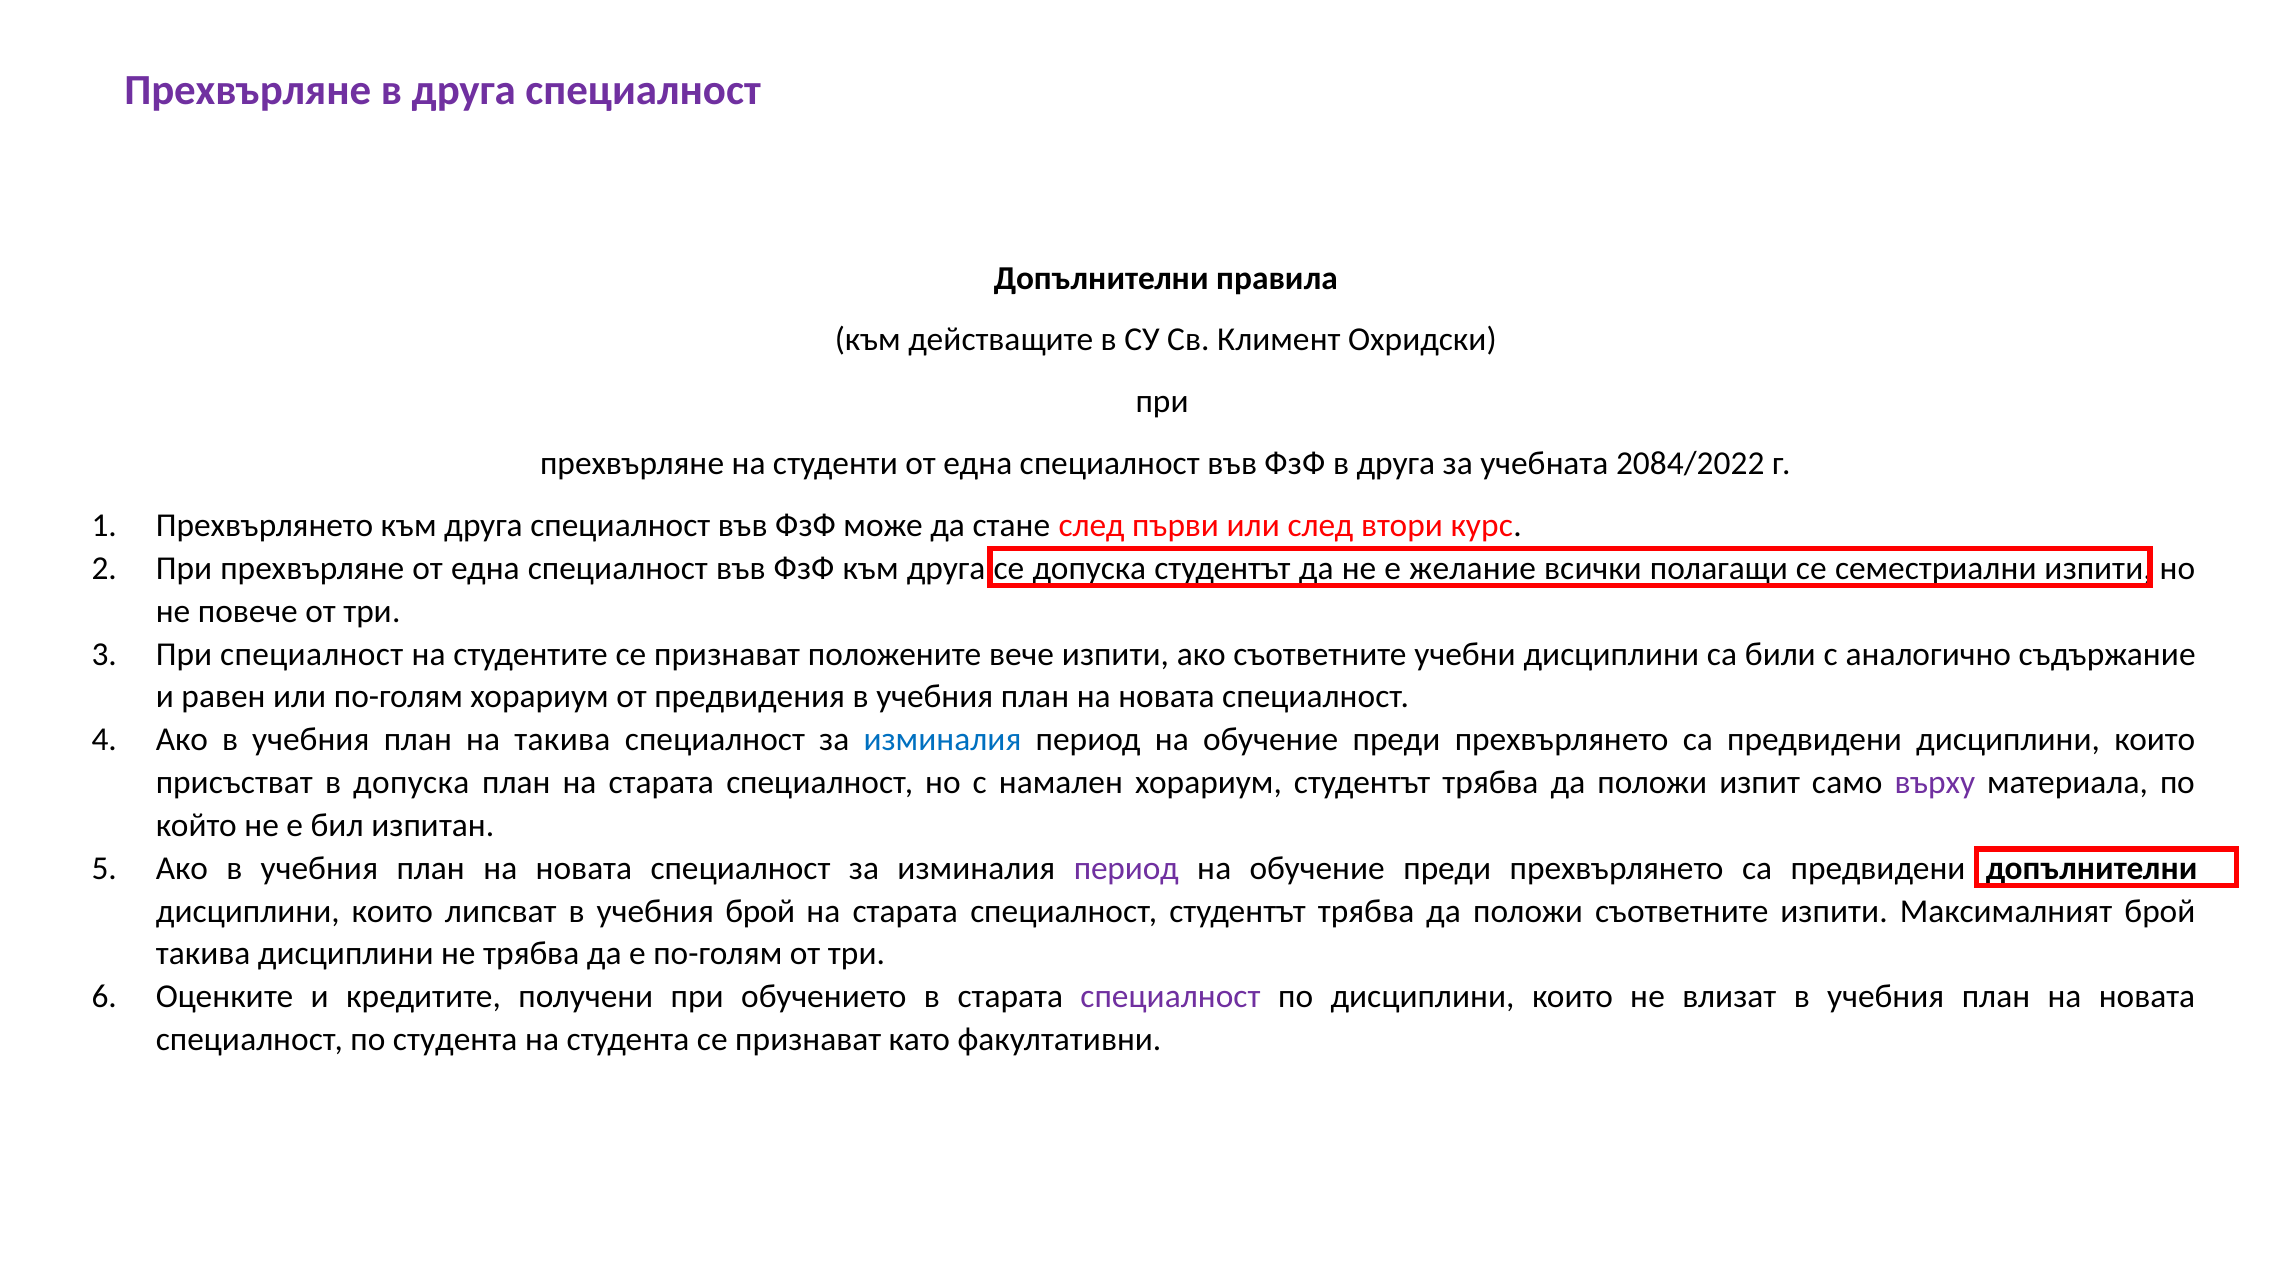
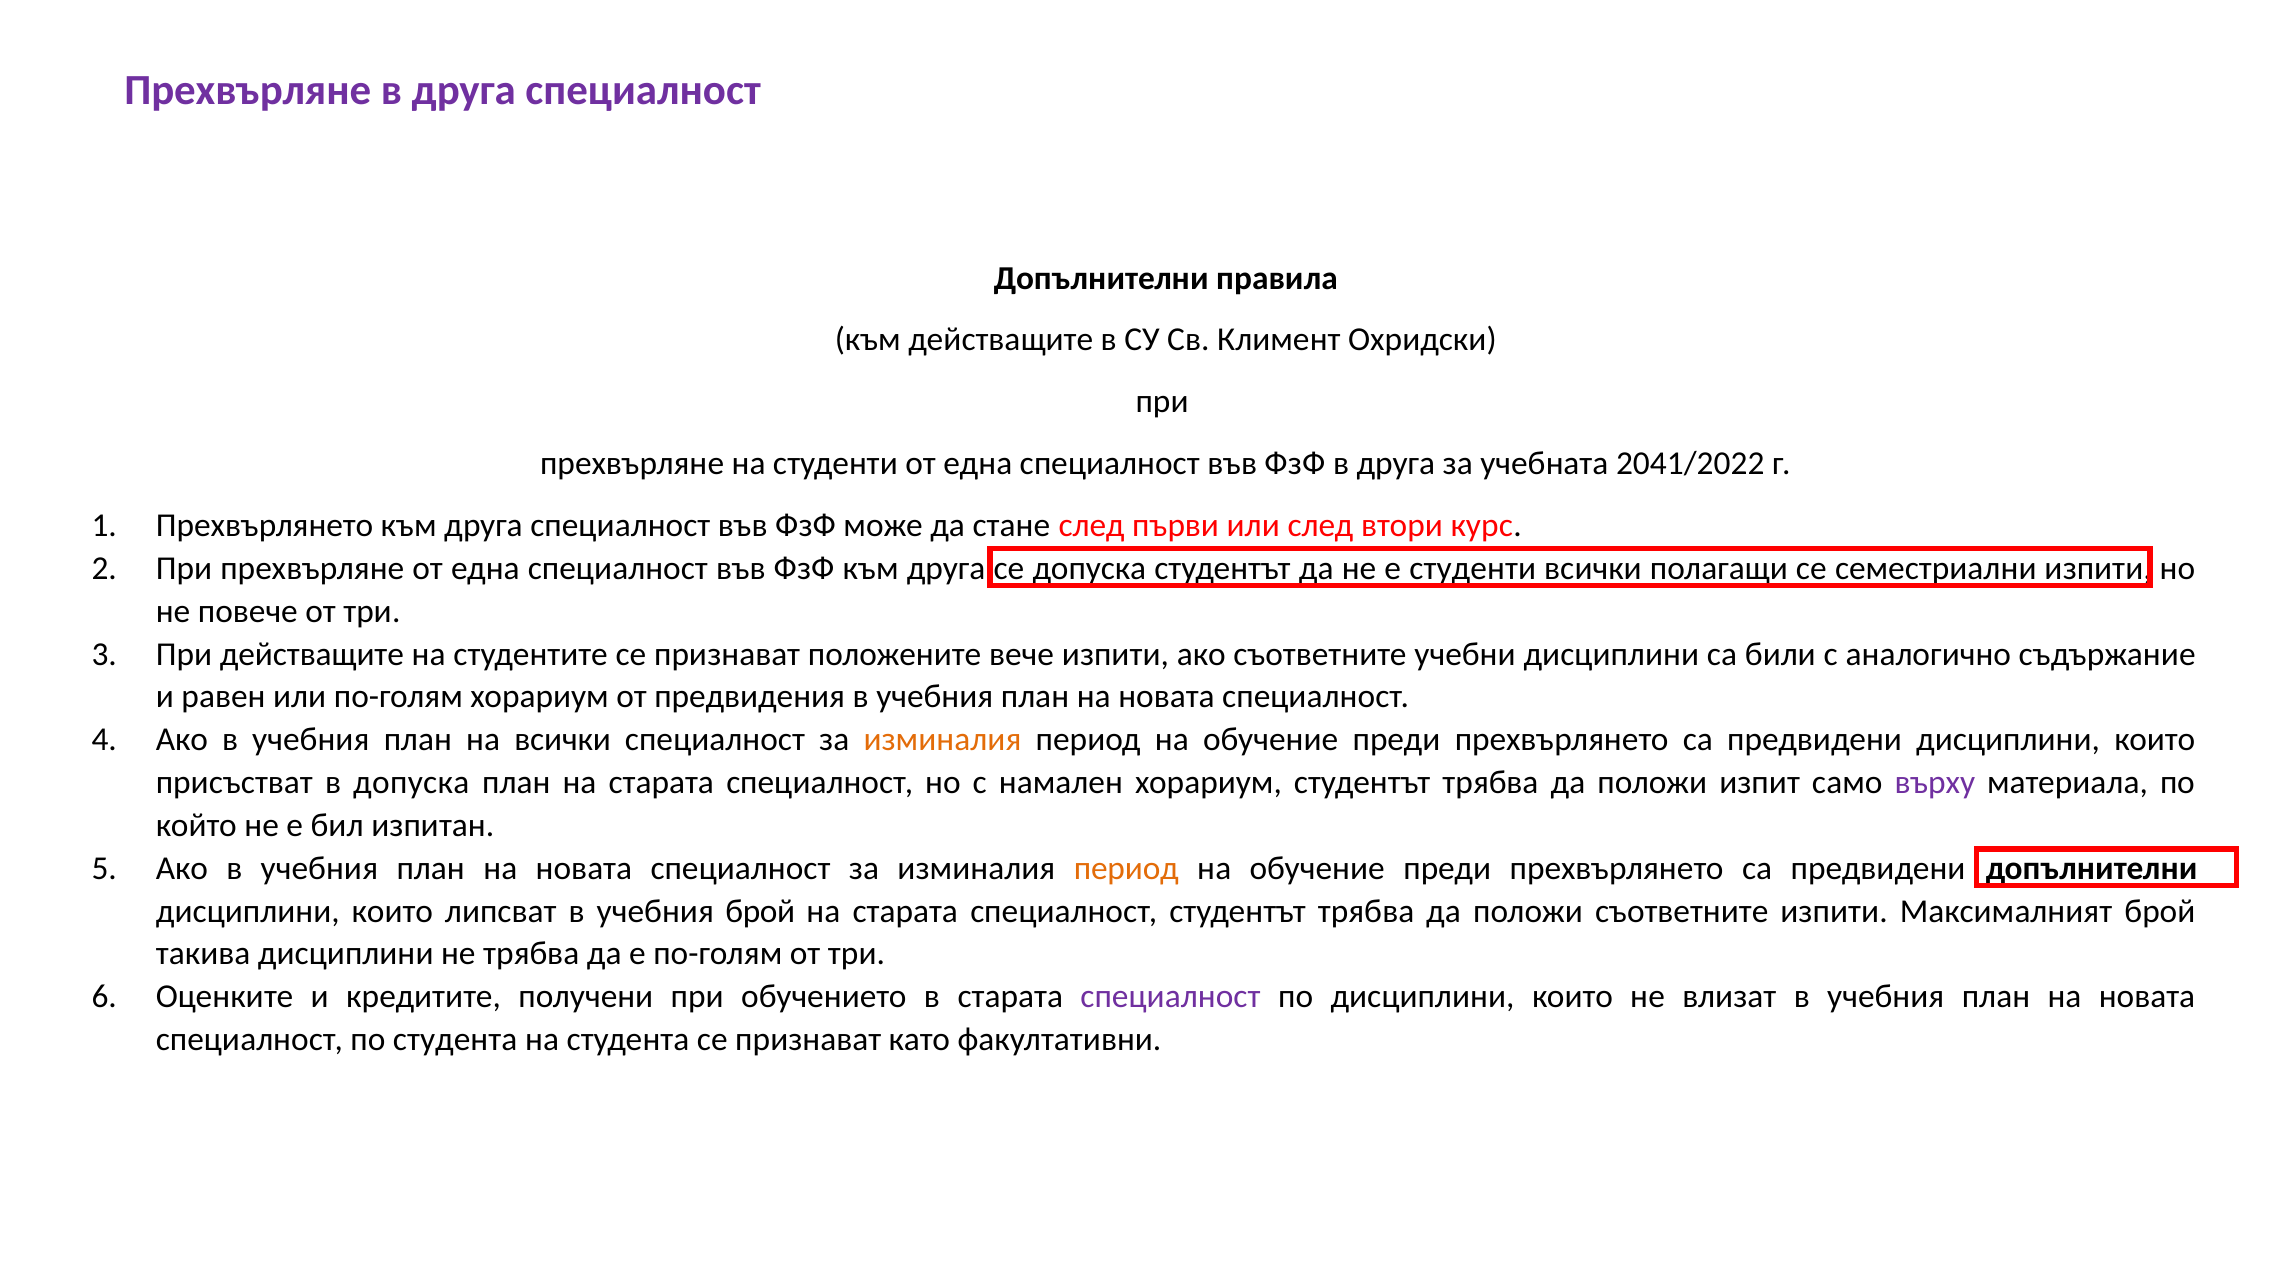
2084/2022: 2084/2022 -> 2041/2022 (1690, 464)
е желание: желание -> студенти (1473, 569)
При специалност: специалност -> действащите (312, 654)
на такива: такива -> всички (563, 740)
изминалия colour: blue -> orange (942, 740)
период colour: purple -> orange (1126, 869)
